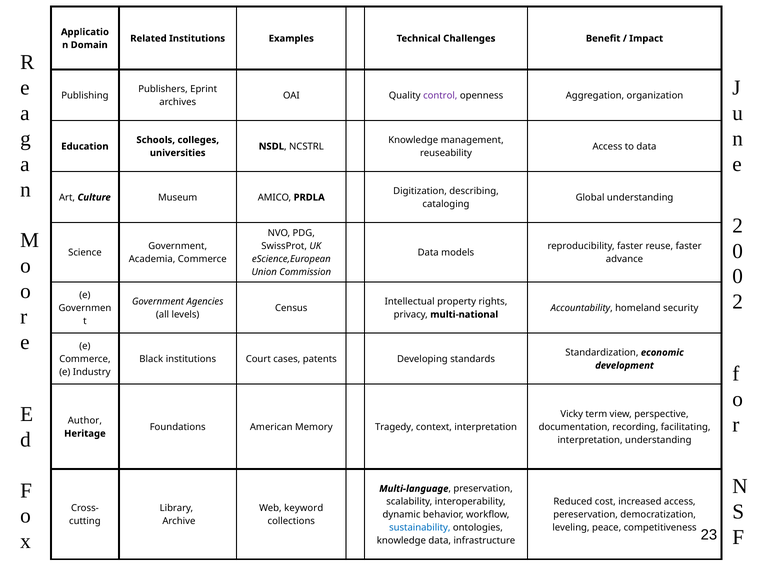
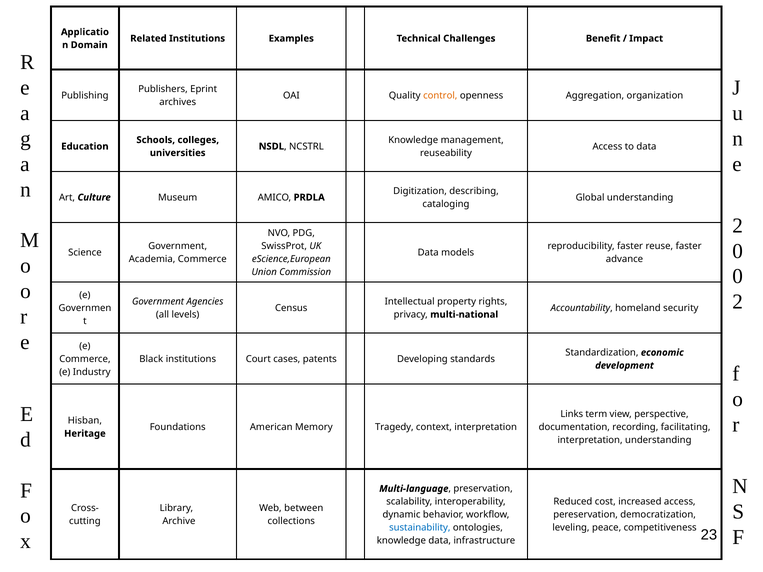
control colour: purple -> orange (440, 96)
Vicky: Vicky -> Links (572, 414)
Author: Author -> Hisban (85, 421)
keyword: keyword -> between (304, 508)
